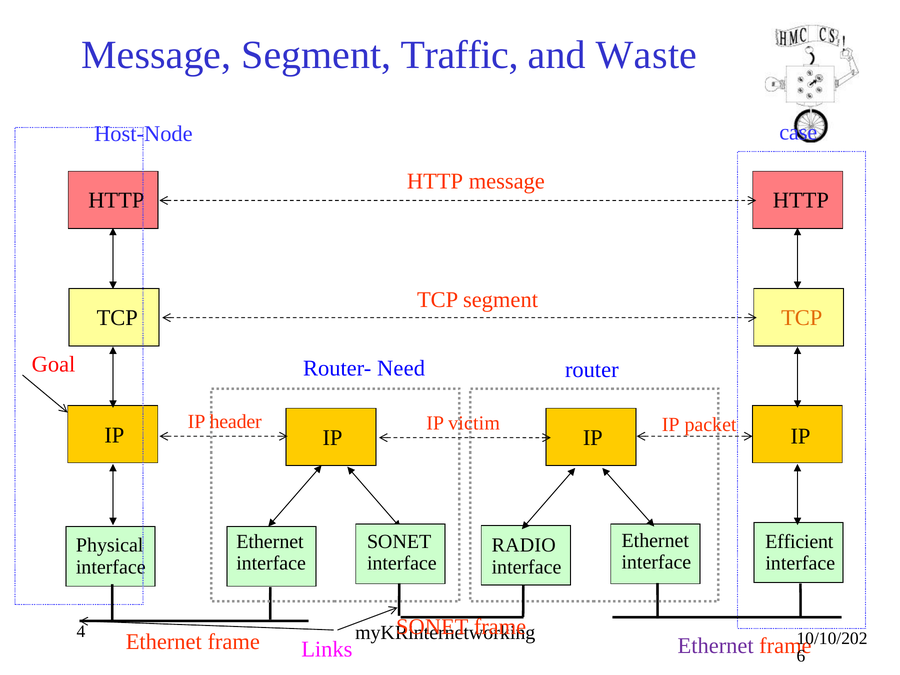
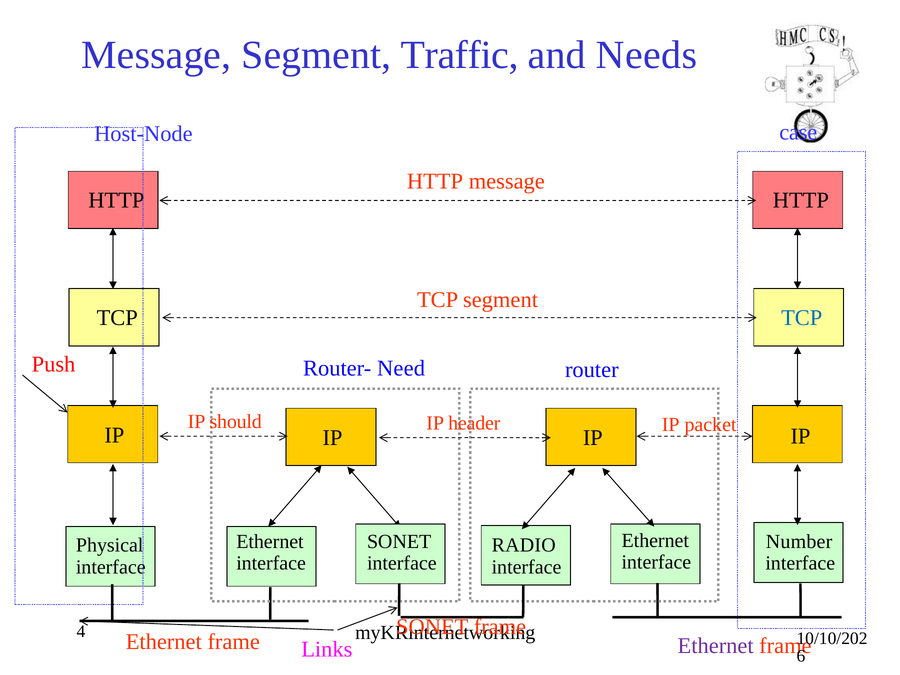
Waste: Waste -> Needs (647, 55)
TCP colour: orange -> blue (802, 318)
Goal: Goal -> Push (54, 364)
header: header -> should (236, 422)
victim: victim -> header (474, 423)
Efficient: Efficient -> Number (799, 542)
